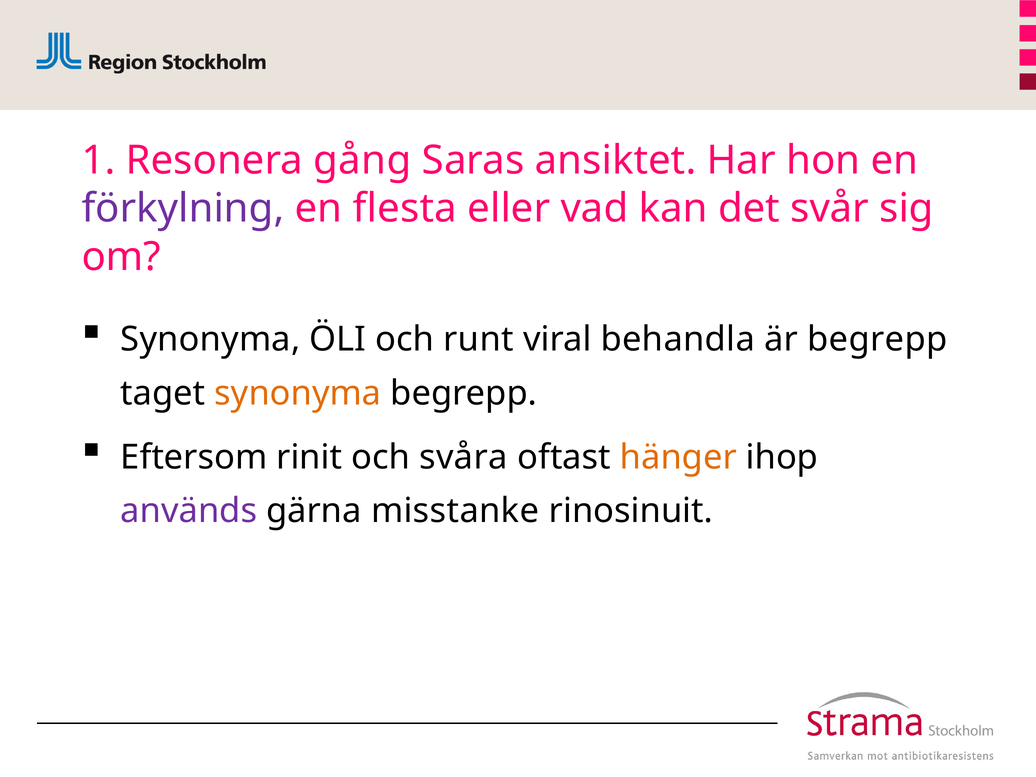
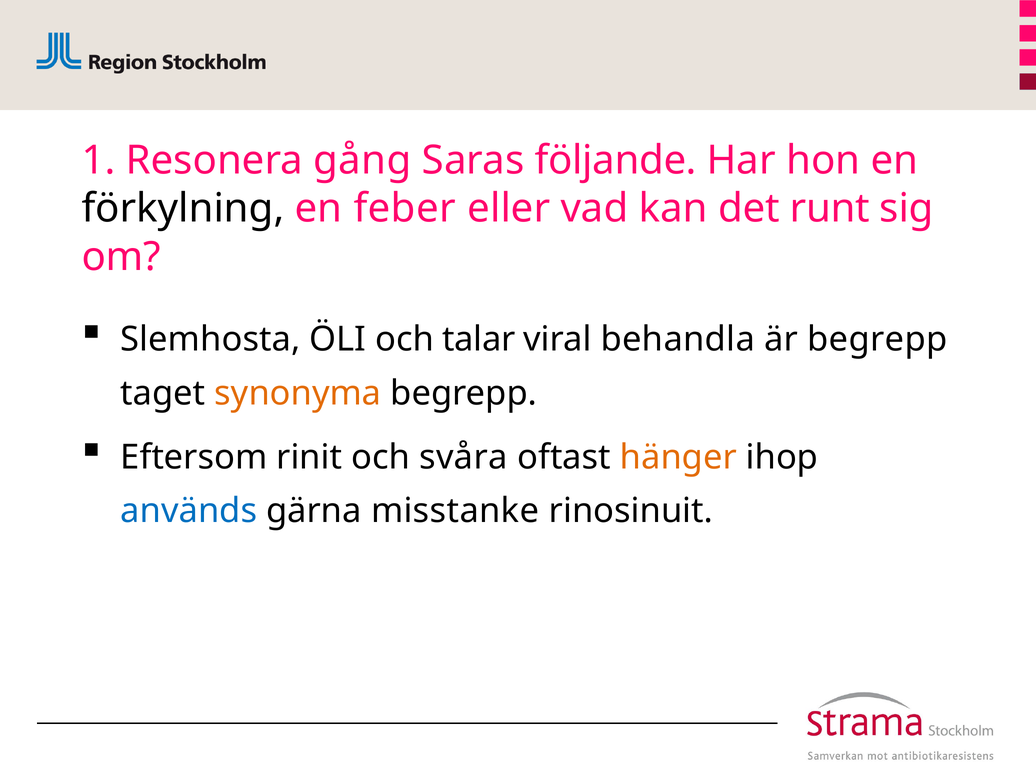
ansiktet: ansiktet -> följande (616, 160)
förkylning colour: purple -> black (183, 209)
flesta: flesta -> feber (405, 209)
svår: svår -> runt (830, 209)
Synonyma: Synonyma -> Slemhosta (210, 339)
runt: runt -> talar (479, 339)
används colour: purple -> blue (189, 511)
